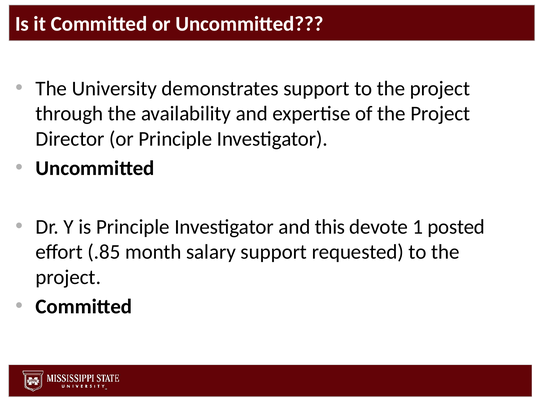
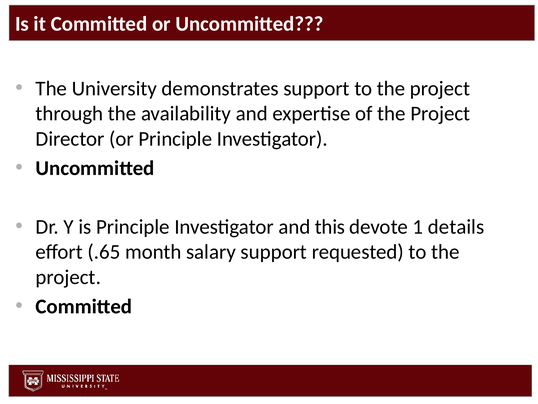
posted: posted -> details (456, 227)
.85: .85 -> .65 (104, 252)
